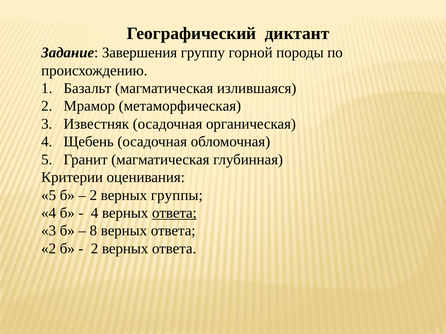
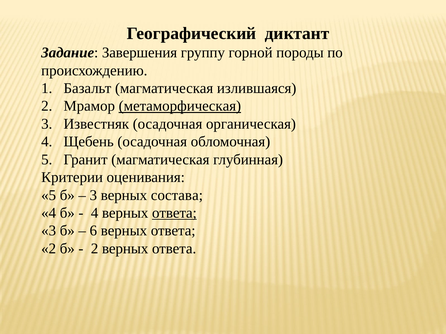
метаморфическая underline: none -> present (180, 106)
2: 2 -> 3 (93, 195)
группы: группы -> состава (177, 195)
8: 8 -> 6 (93, 231)
